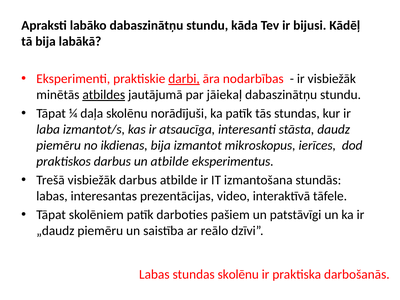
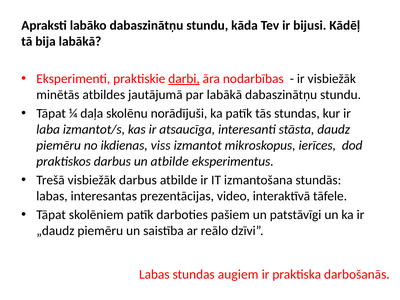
atbildes underline: present -> none (104, 95)
par jāiekaļ: jāiekaļ -> labākā (224, 95)
ikdienas bija: bija -> viss (161, 145)
stundas skolēnu: skolēnu -> augiem (238, 274)
